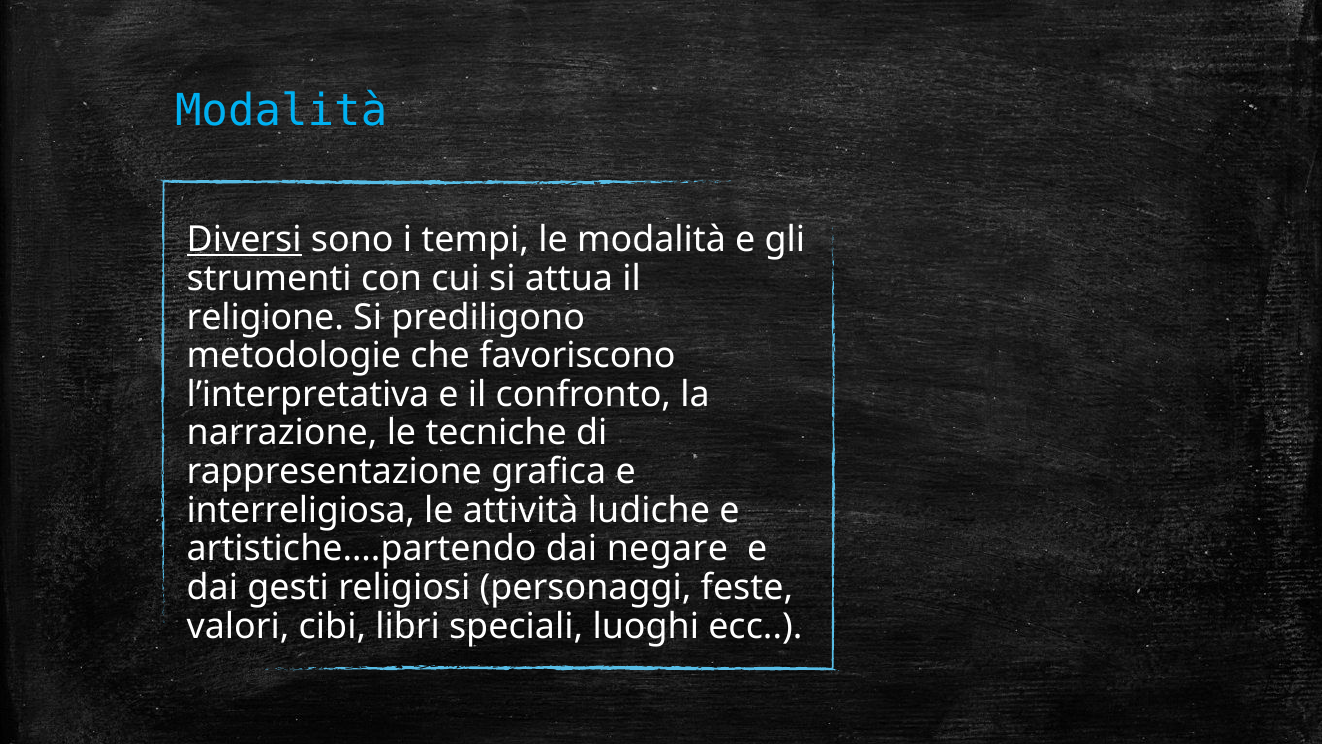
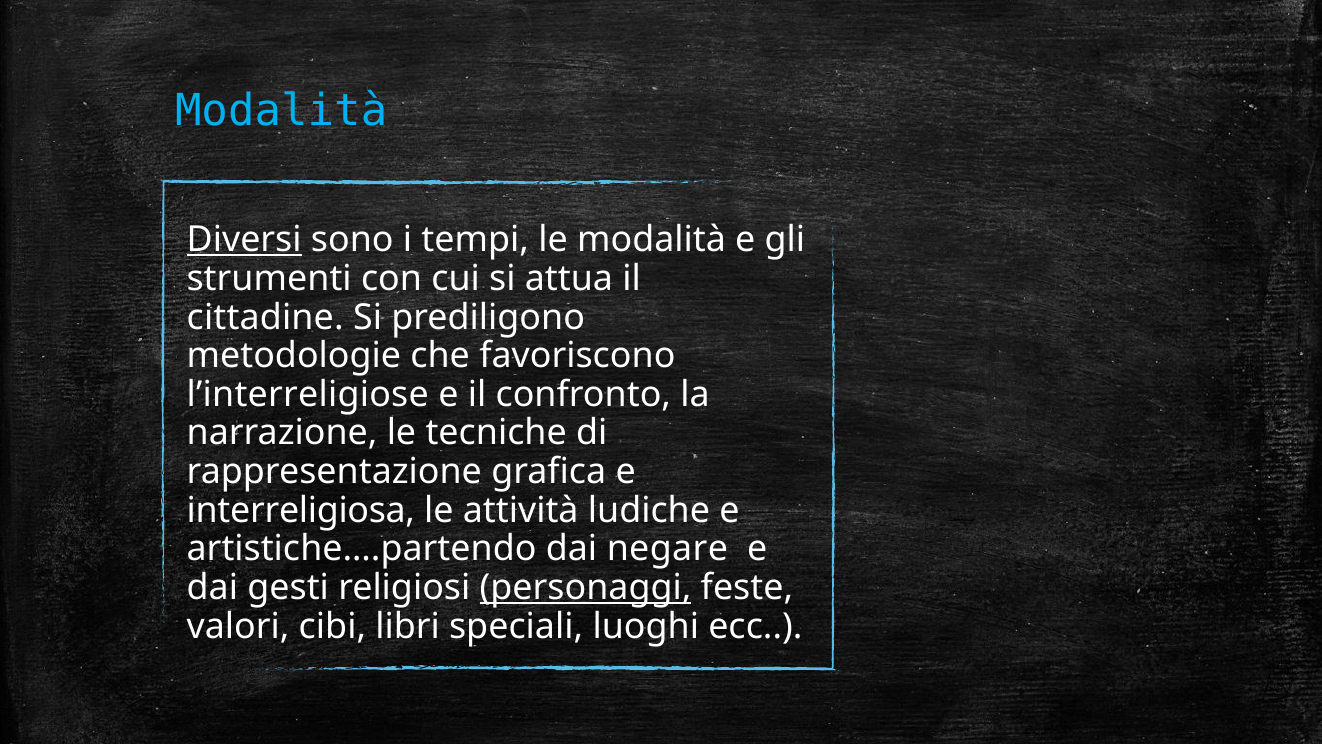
religione: religione -> cittadine (265, 317)
l’interpretativa: l’interpretativa -> l’interreligiose (308, 394)
personaggi underline: none -> present (586, 588)
